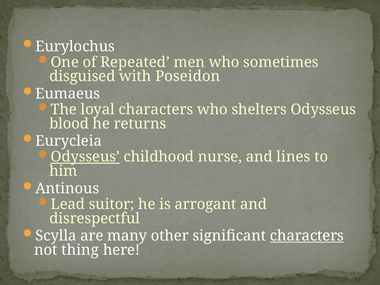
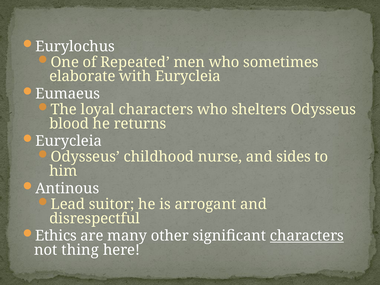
disguised: disguised -> elaborate (82, 76)
with Poseidon: Poseidon -> Eurycleia (188, 76)
Odysseus underline: present -> none (85, 157)
lines: lines -> sides (294, 157)
Scylla: Scylla -> Ethics (56, 236)
